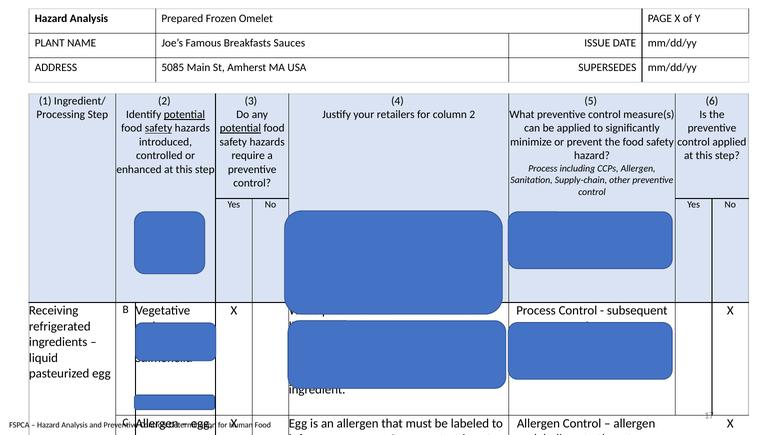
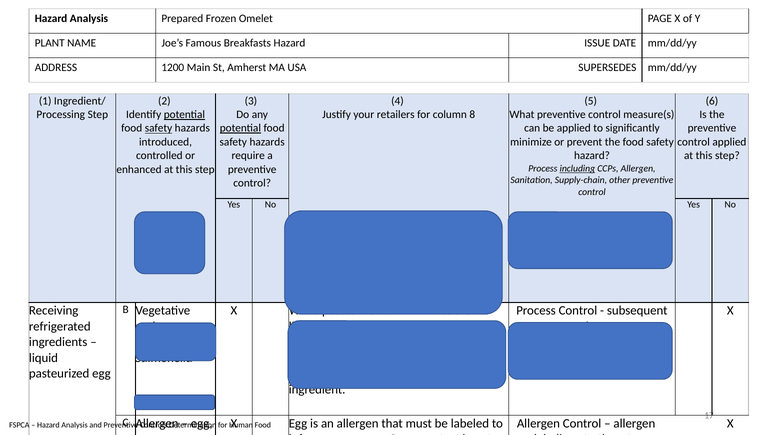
Breakfasts Sauces: Sauces -> Hazard (289, 43)
5085: 5085 -> 1200 (173, 68)
column 2: 2 -> 8 (472, 114)
including underline: none -> present (577, 168)
